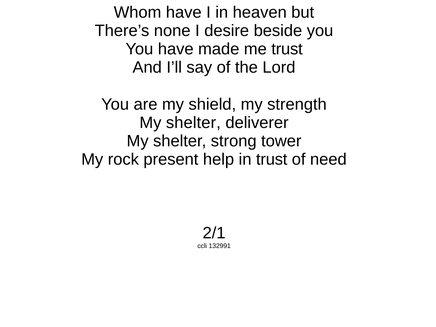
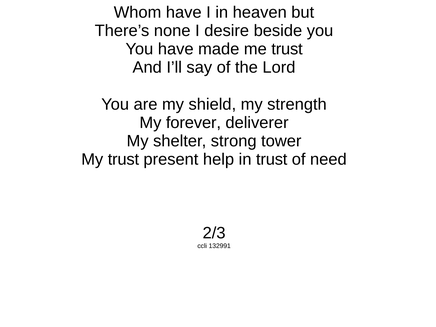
shelter: shelter -> forever (193, 123)
My rock: rock -> trust (123, 159)
2/1: 2/1 -> 2/3 (214, 233)
